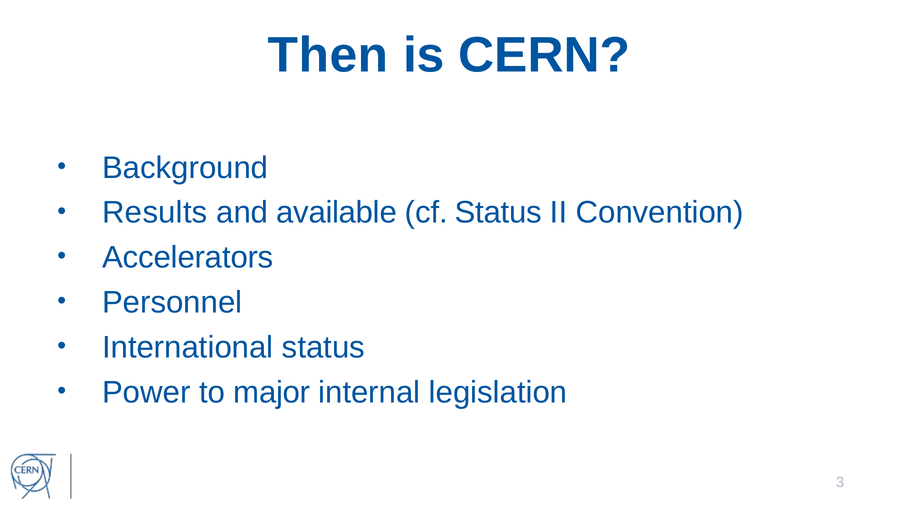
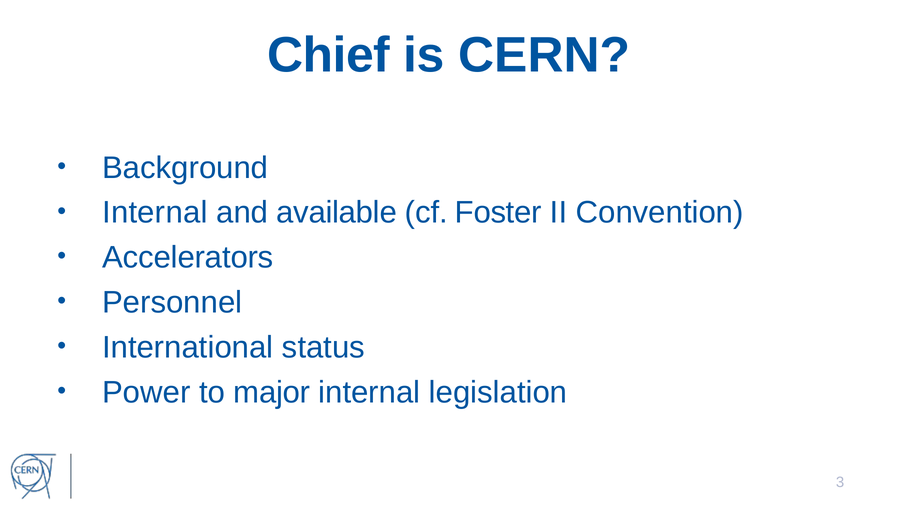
Then: Then -> Chief (329, 55)
Results: Results -> Internal (155, 213)
cf Status: Status -> Foster (498, 213)
